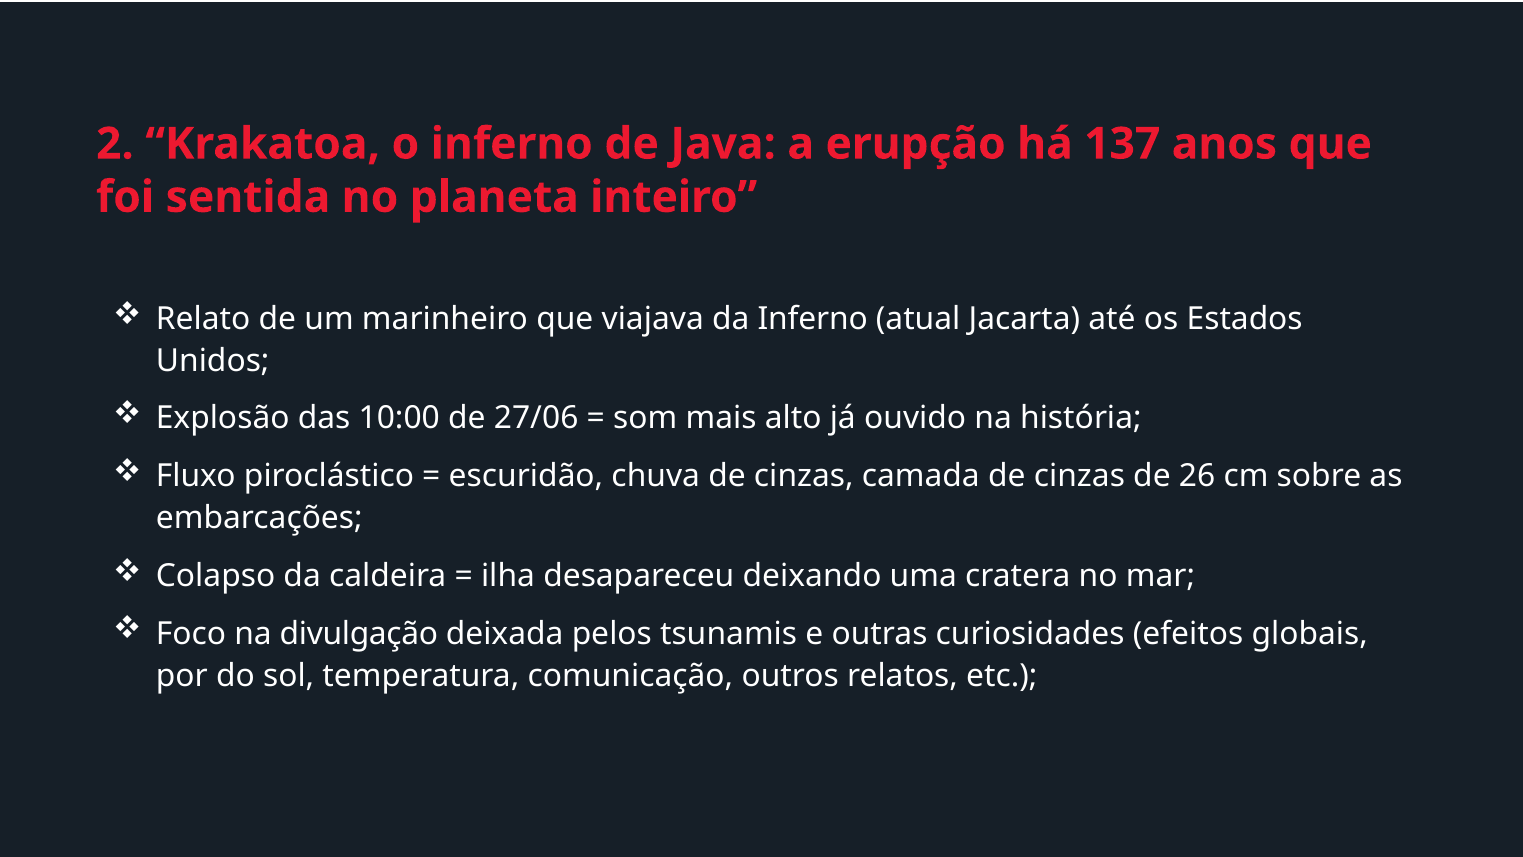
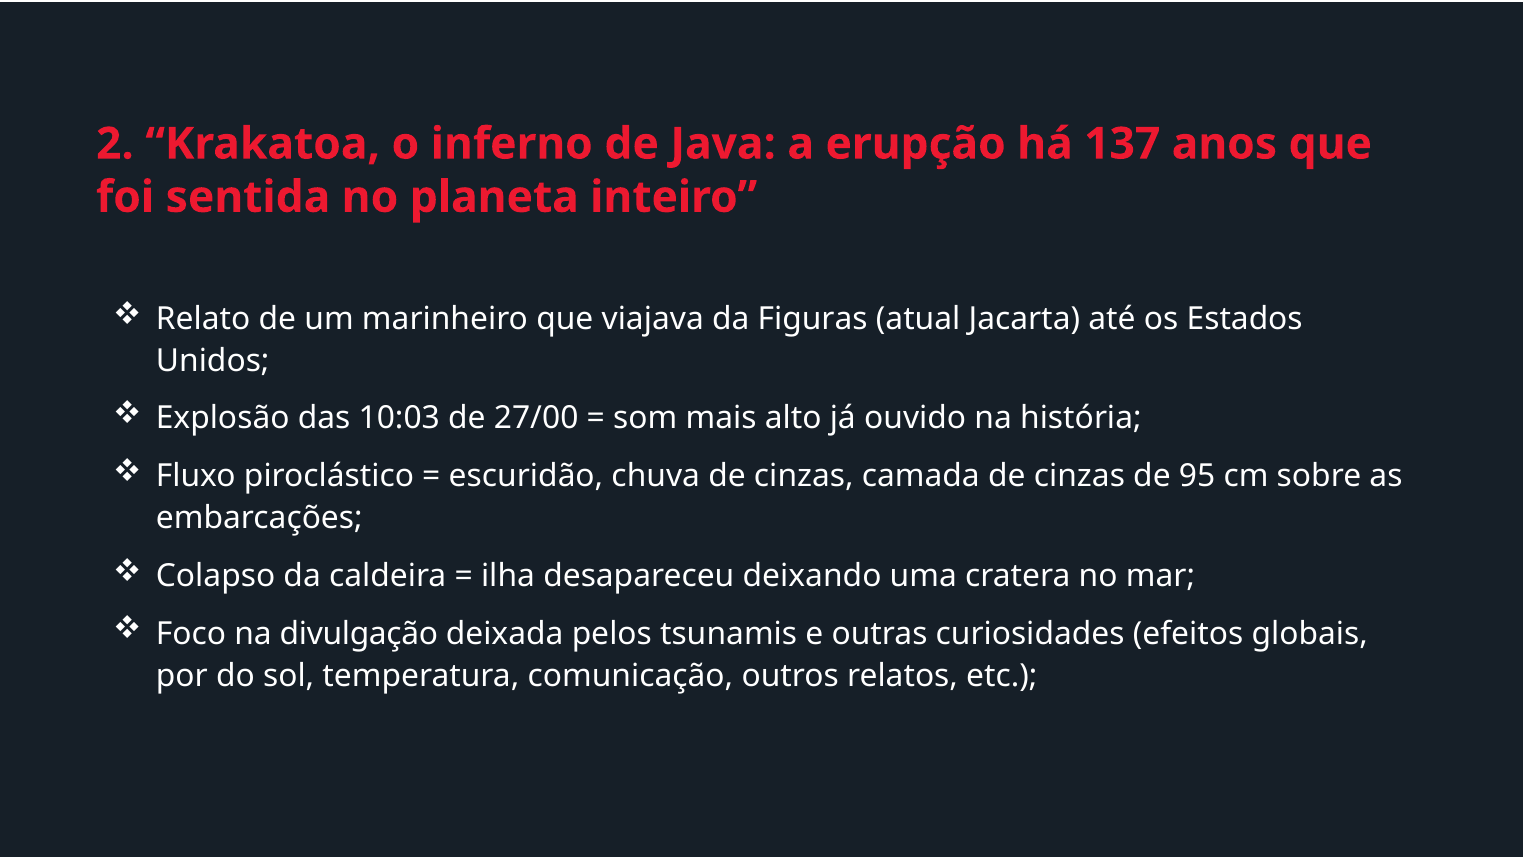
da Inferno: Inferno -> Figuras (813, 319)
10:00: 10:00 -> 10:03 (399, 418)
27/06: 27/06 -> 27/00 (536, 418)
26: 26 -> 95 (1197, 476)
